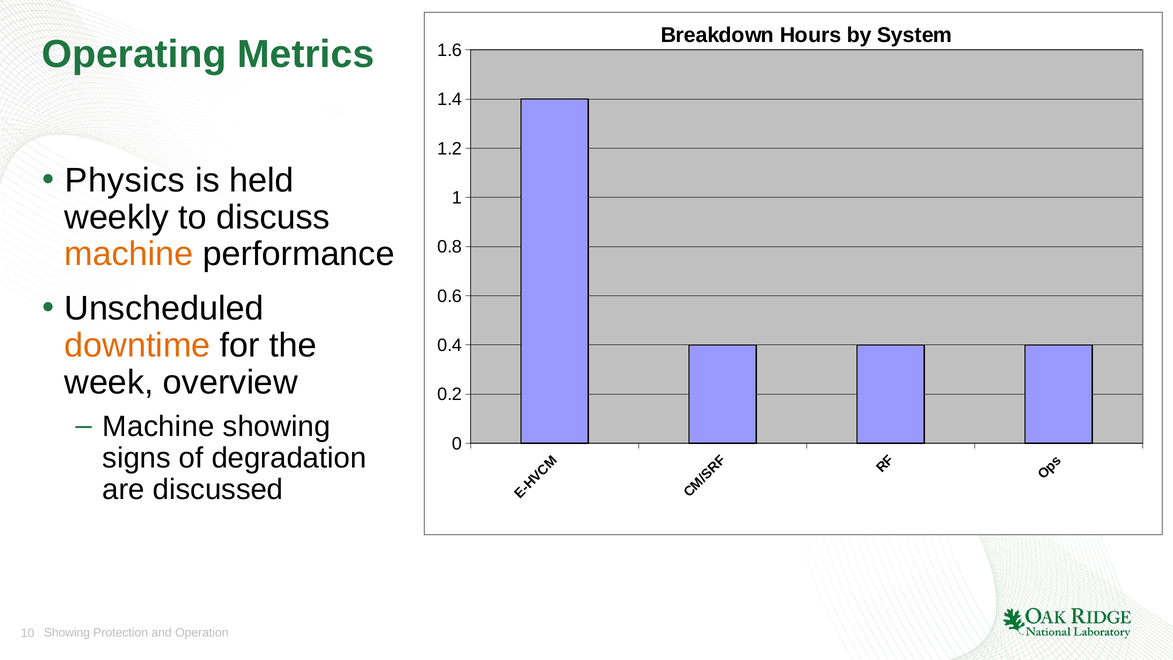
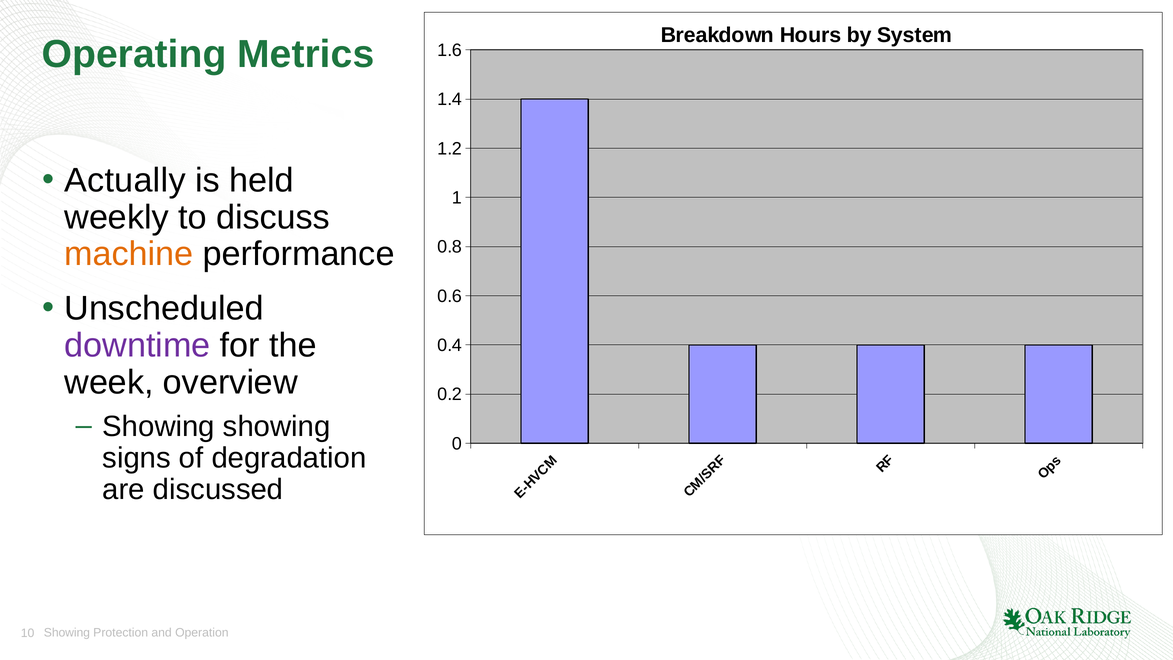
Physics: Physics -> Actually (125, 180)
downtime colour: orange -> purple (137, 345)
Machine: Machine -> Showing (159, 426)
